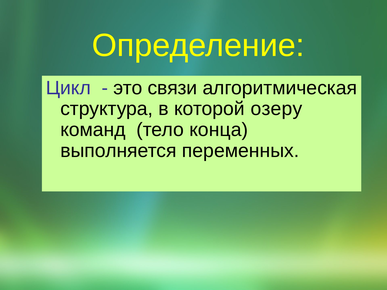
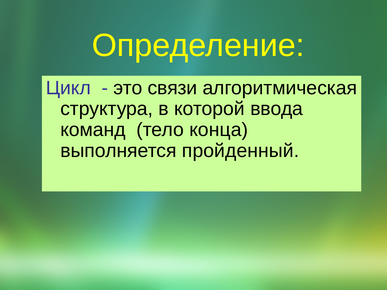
озеру: озеру -> ввода (277, 109)
переменных: переменных -> пройденный (241, 151)
